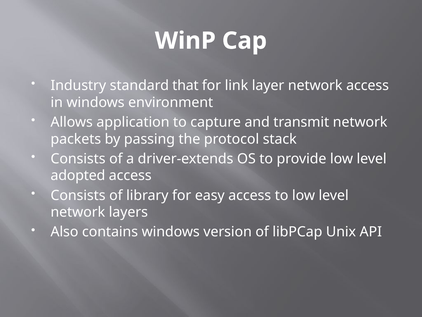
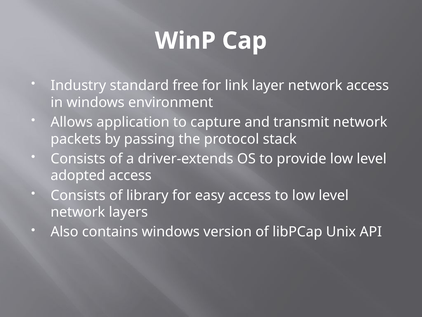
that: that -> free (185, 85)
